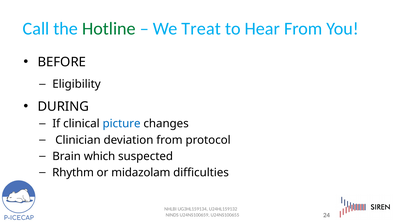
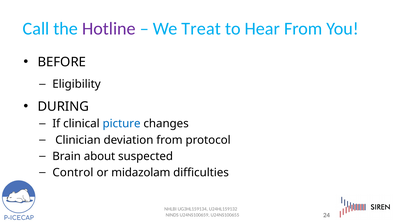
Hotline colour: green -> purple (109, 29)
which: which -> about (100, 156)
Rhythm: Rhythm -> Control (73, 173)
